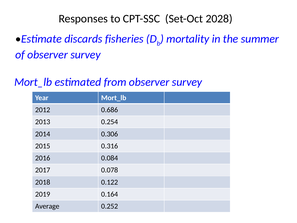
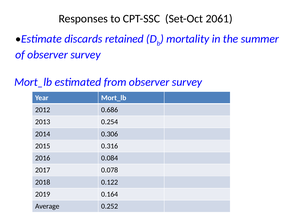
2028: 2028 -> 2061 (219, 19)
fisheries: fisheries -> retained (124, 39)
